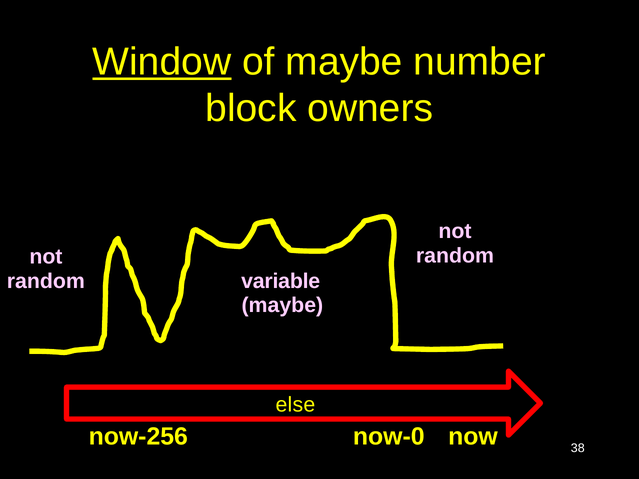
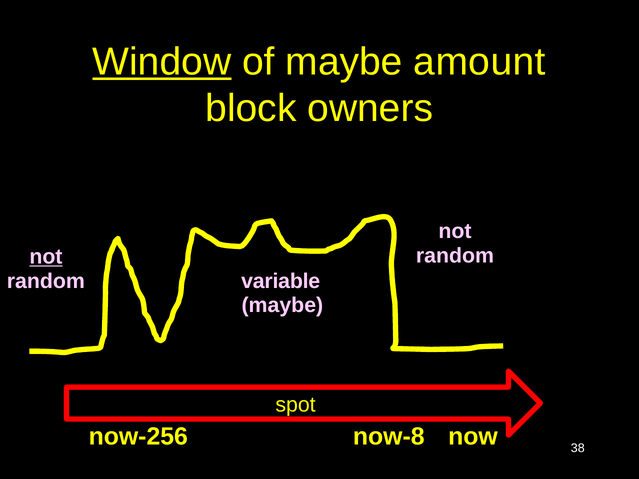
number: number -> amount (479, 62)
not underline: none -> present (46, 257)
else: else -> spot (296, 405)
now-0: now-0 -> now-8 (389, 437)
